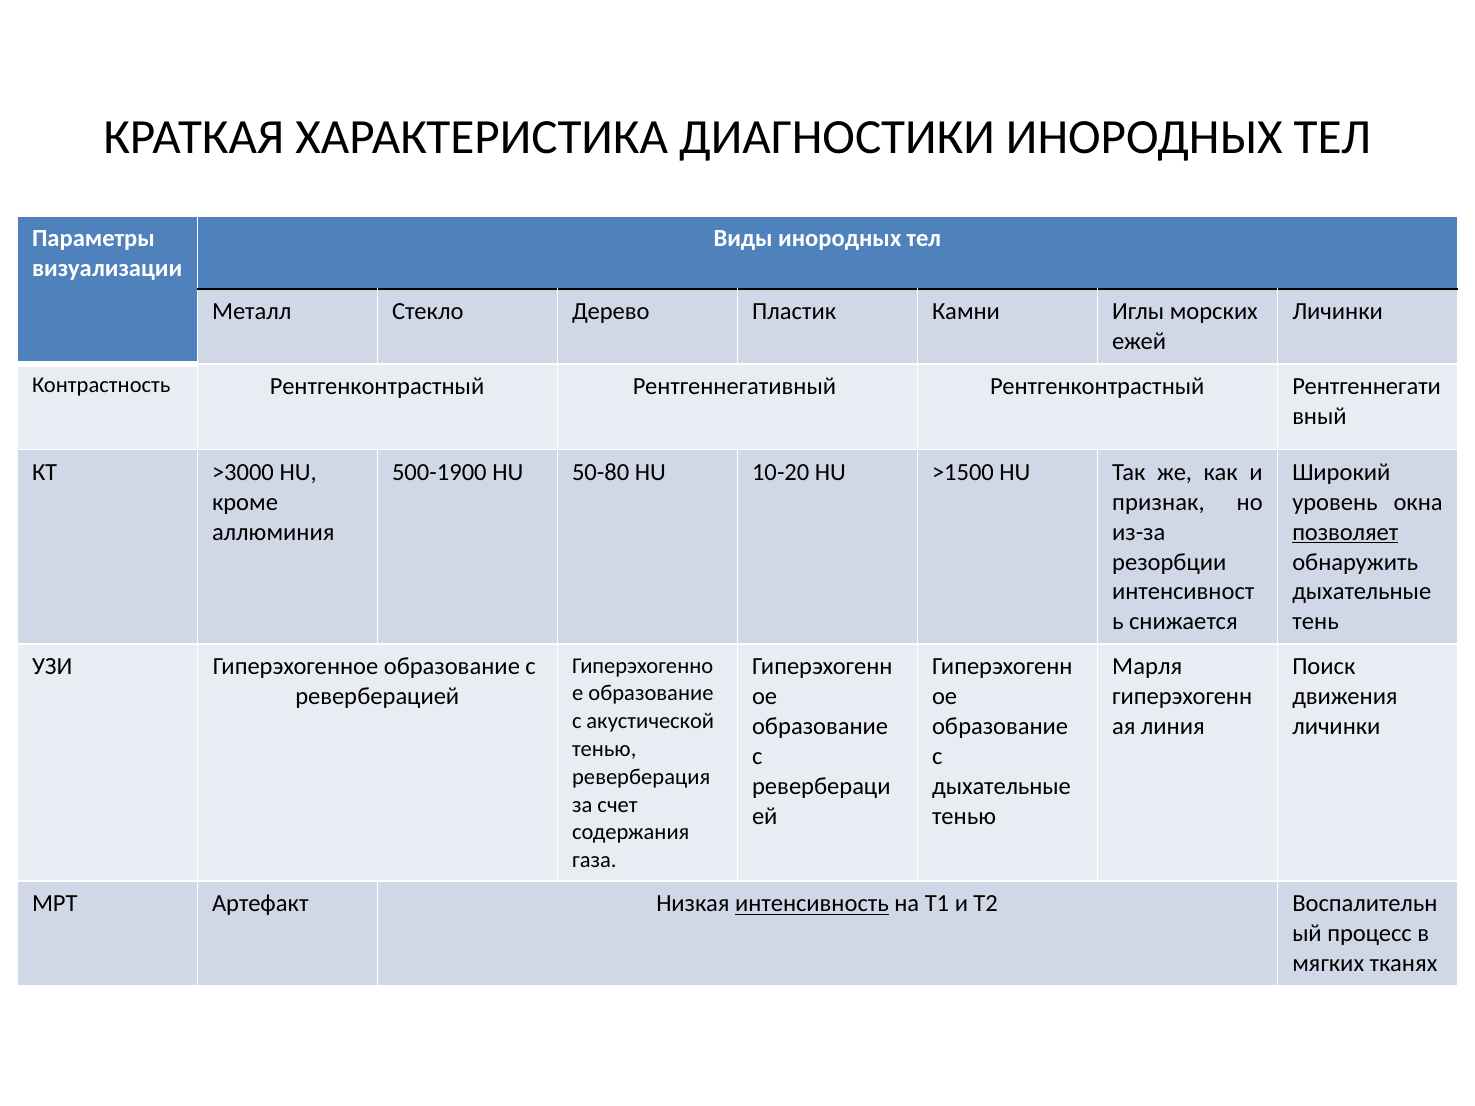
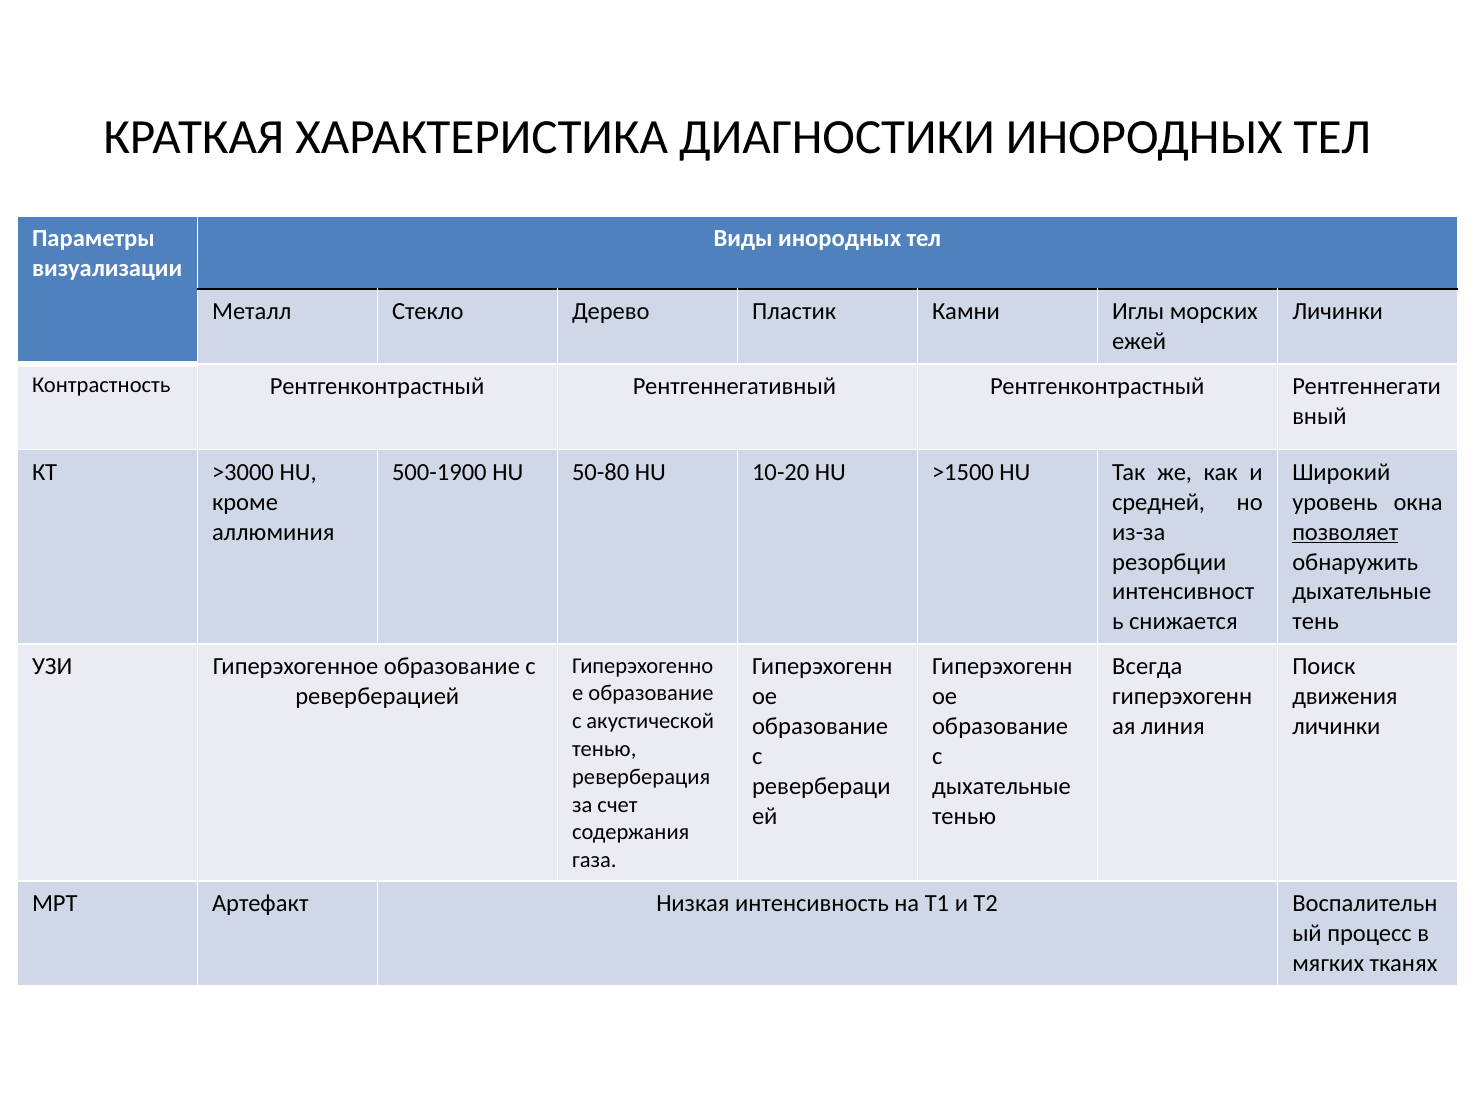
признак: признак -> средней (1159, 502)
Марля: Марля -> Всегда (1147, 667)
интенсивность underline: present -> none (812, 904)
